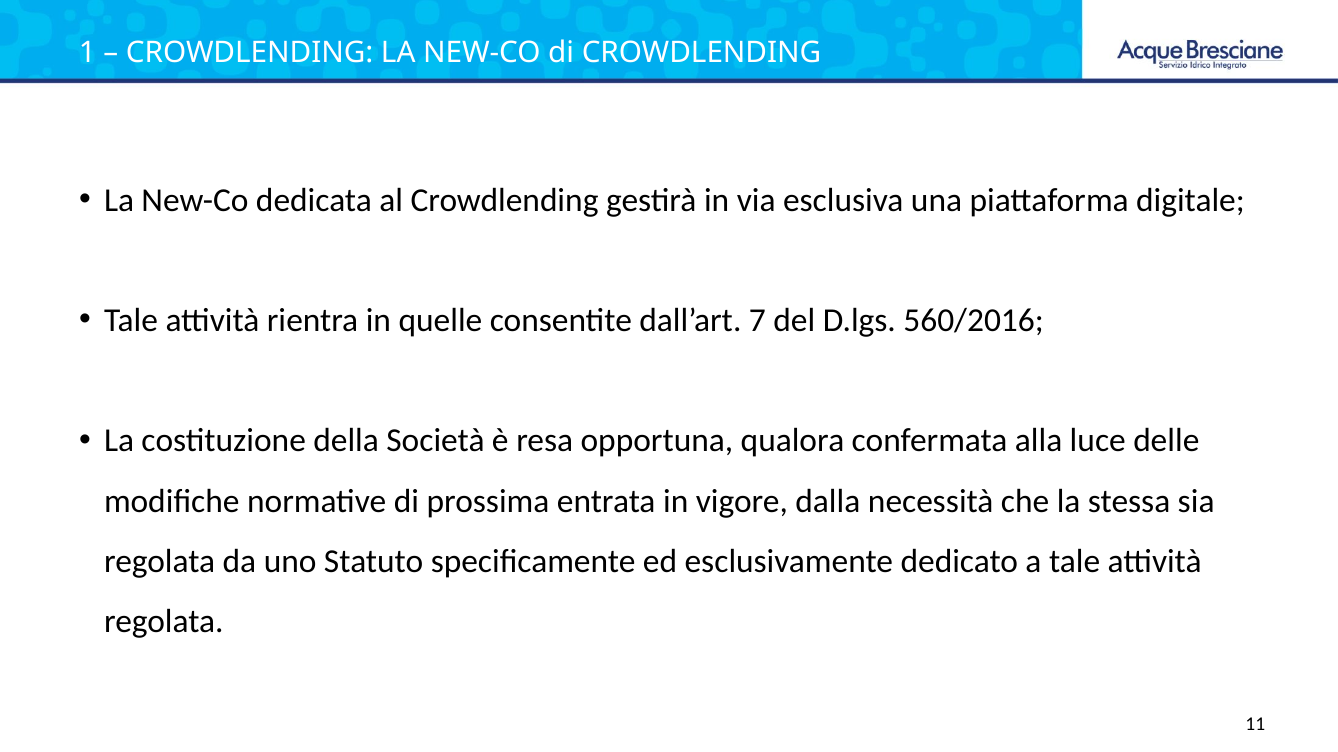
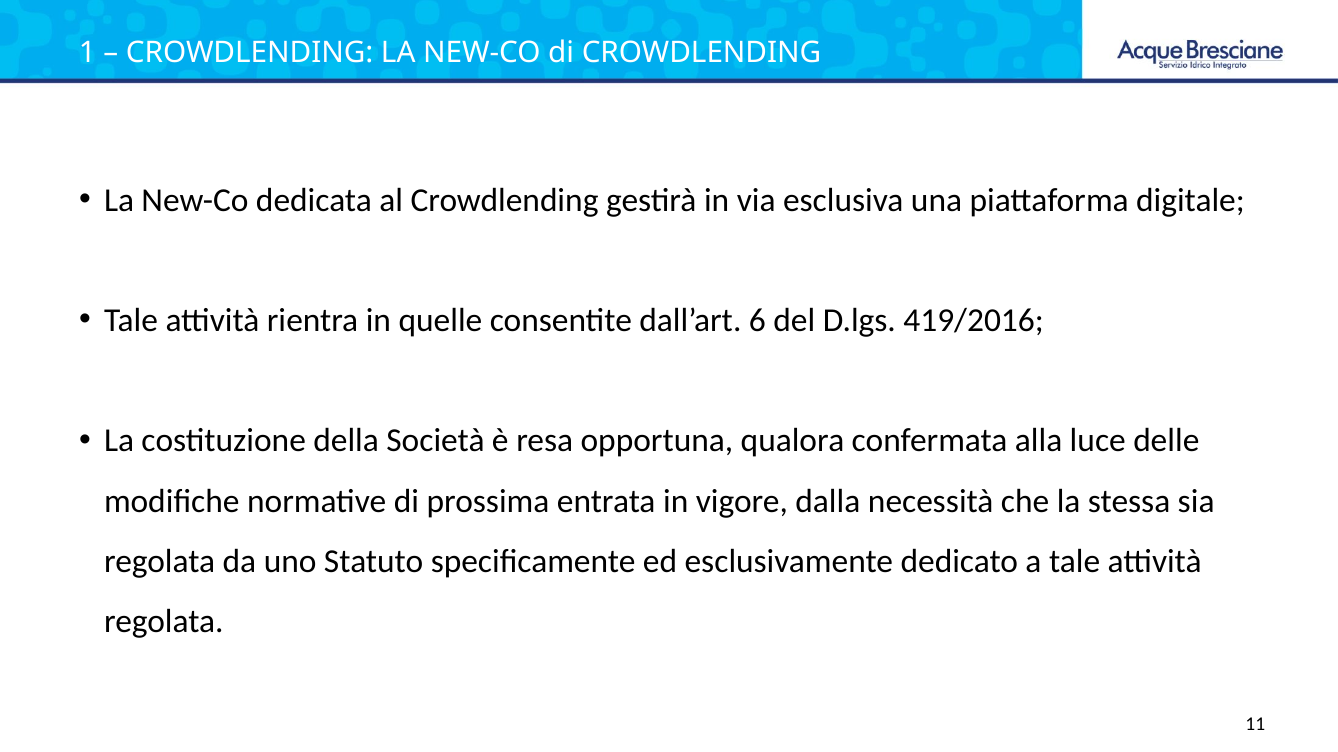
7: 7 -> 6 (757, 321)
560/2016: 560/2016 -> 419/2016 (974, 321)
